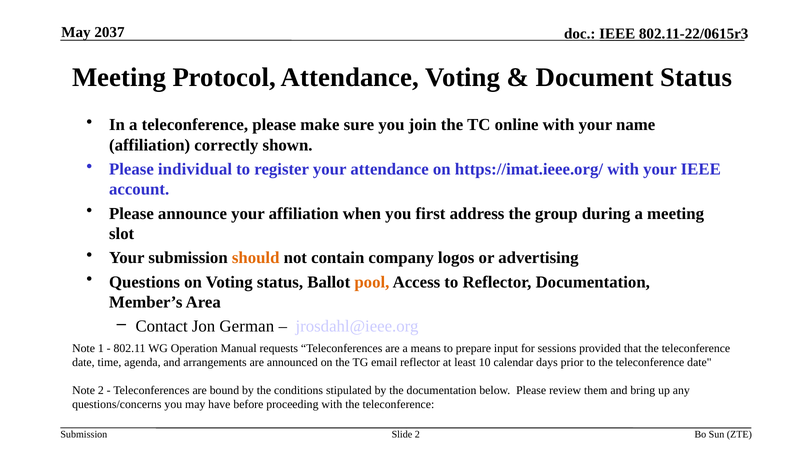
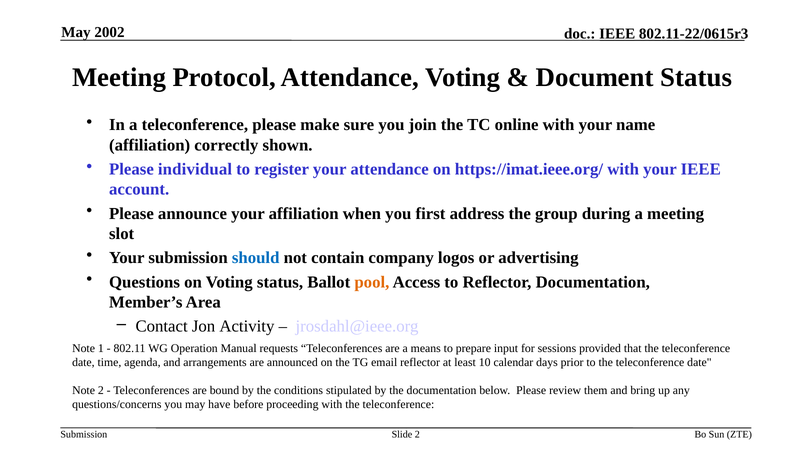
2037: 2037 -> 2002 (109, 32)
should colour: orange -> blue (256, 258)
German: German -> Activity (247, 326)
